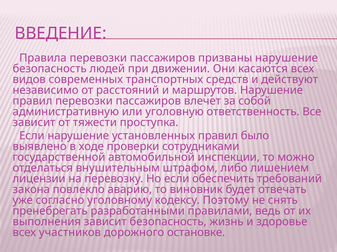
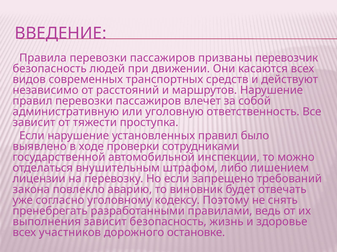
призваны нарушение: нарушение -> перевозчик (287, 58)
обеспечить: обеспечить -> запрещено (223, 179)
